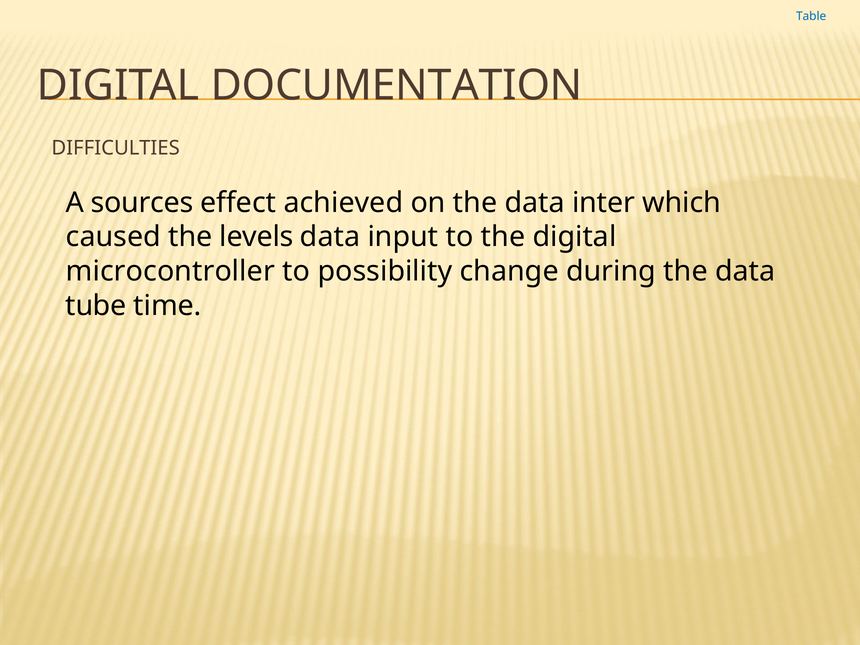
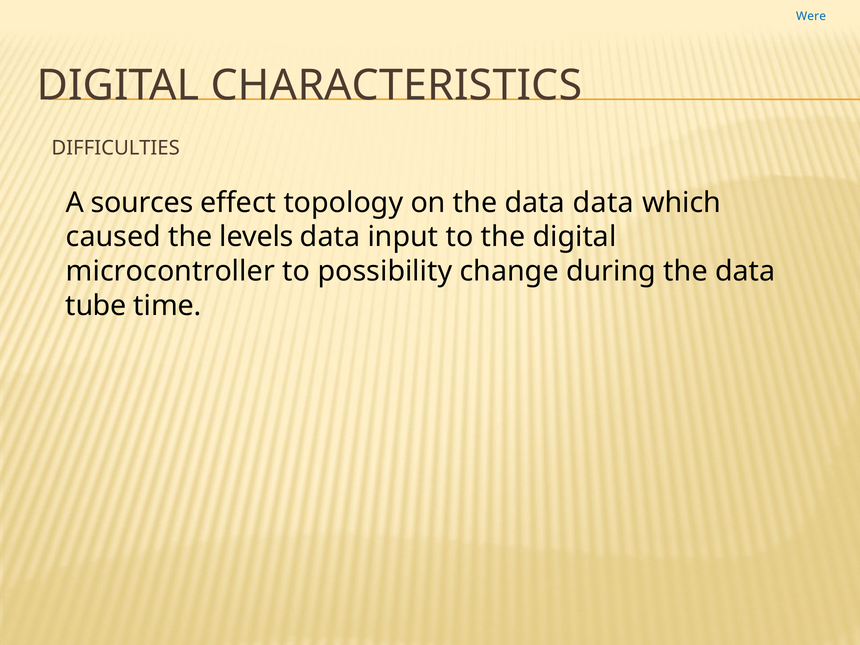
Table: Table -> Were (811, 16)
DOCUMENTATION: DOCUMENTATION -> CHARACTERISTICS (396, 86)
achieved: achieved -> topology (343, 203)
data inter: inter -> data (603, 203)
